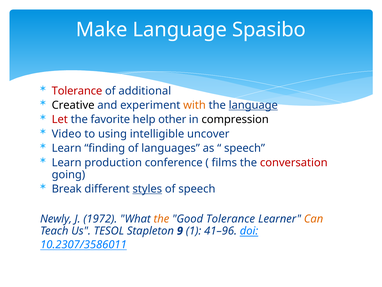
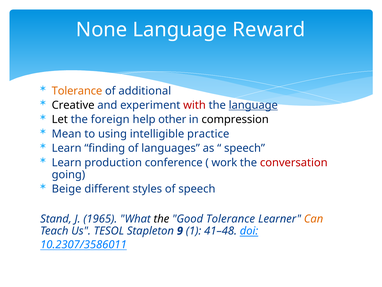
Make: Make -> None (102, 30)
Spasibo: Spasibo -> Reward (269, 30)
Tolerance colour: red -> orange (77, 91)
with colour: orange -> red (195, 105)
Let colour: red -> black (60, 119)
favorite: favorite -> foreign (110, 119)
Video: Video -> Mean (67, 134)
uncover: uncover -> practice (208, 134)
films: films -> work (224, 162)
Break: Break -> Beige (67, 189)
styles underline: present -> none (147, 189)
Newly: Newly -> Stand (56, 219)
1972: 1972 -> 1965 (100, 219)
the colour: orange -> black (161, 219)
41–96: 41–96 -> 41–48 (221, 231)
